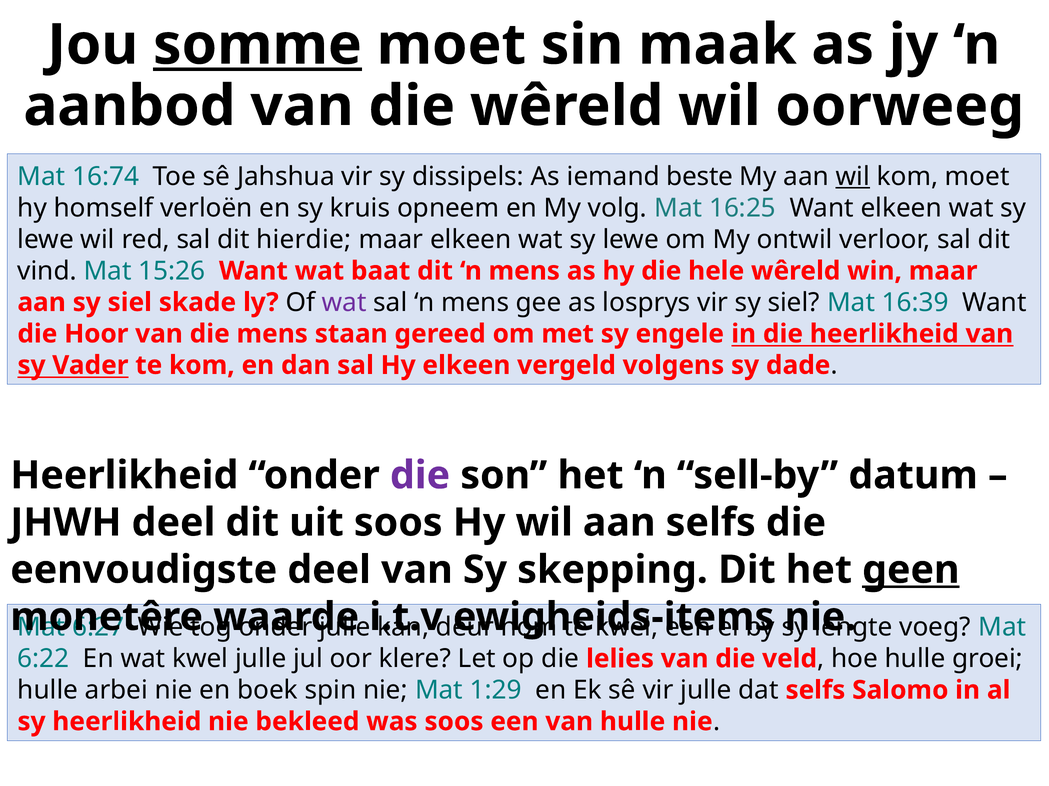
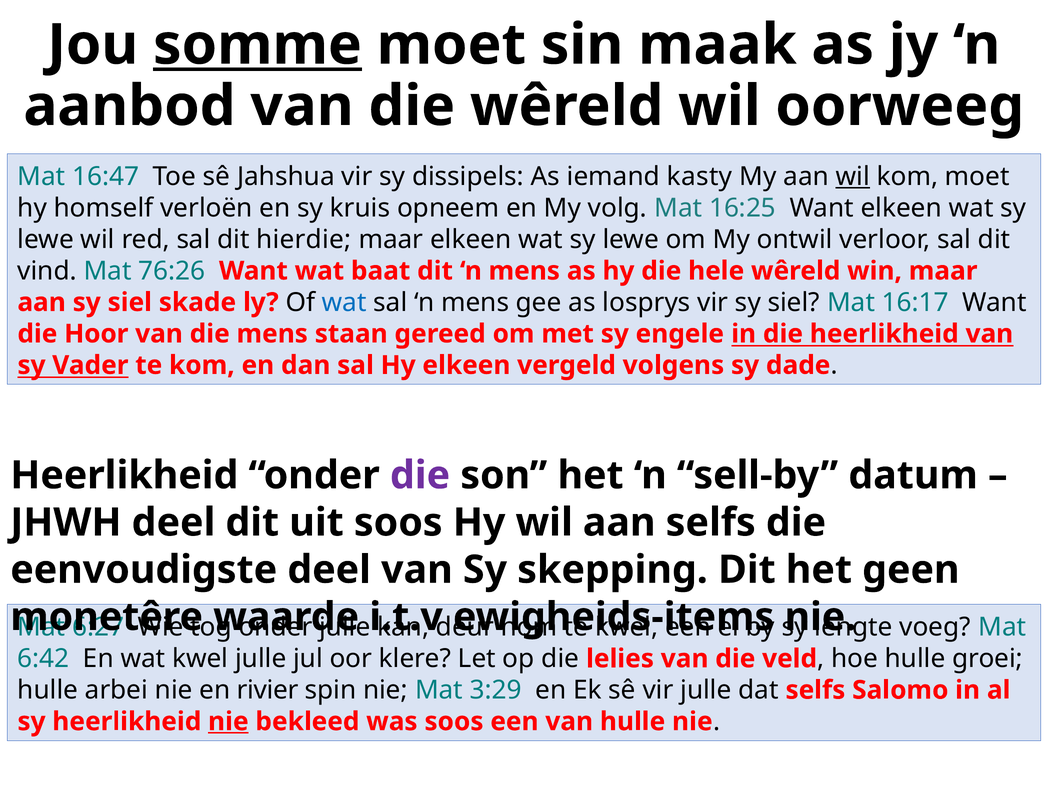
16:74: 16:74 -> 16:47 (106, 177)
beste: beste -> kasty (700, 177)
15:26: 15:26 -> 76:26 (172, 271)
wat colour: purple -> blue (344, 303)
16:39: 16:39 -> 16:17 (915, 303)
geen underline: present -> none (911, 570)
6:22: 6:22 -> 6:42 (43, 659)
boek: boek -> rivier (268, 691)
1:29: 1:29 -> 3:29 (496, 691)
nie underline: none -> present (228, 722)
